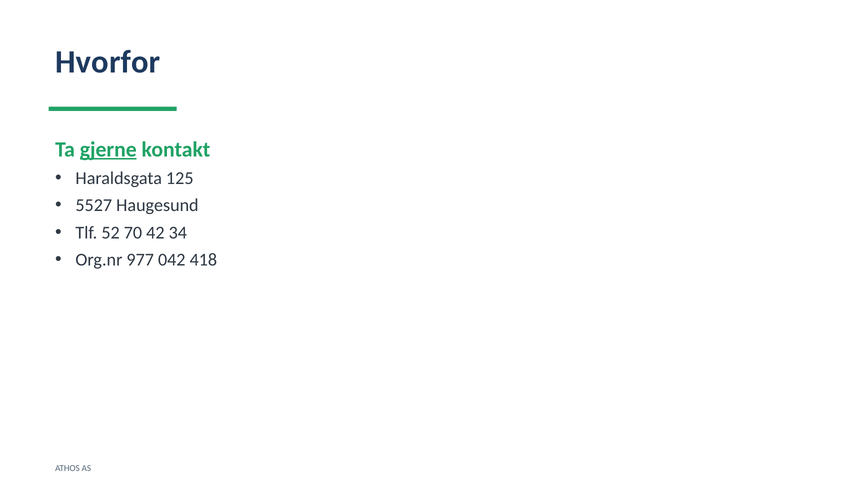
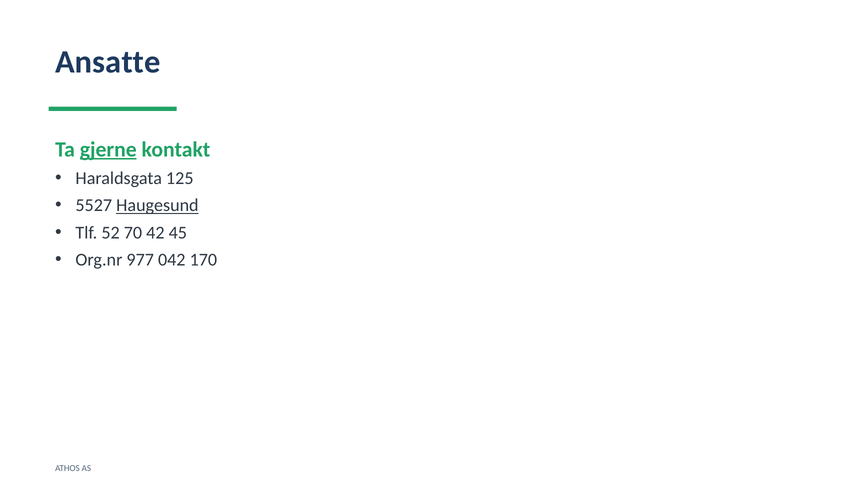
Hvorfor: Hvorfor -> Ansatte (108, 62)
Haugesund underline: none -> present (157, 205)
34: 34 -> 45 (178, 233)
418: 418 -> 170 (203, 260)
